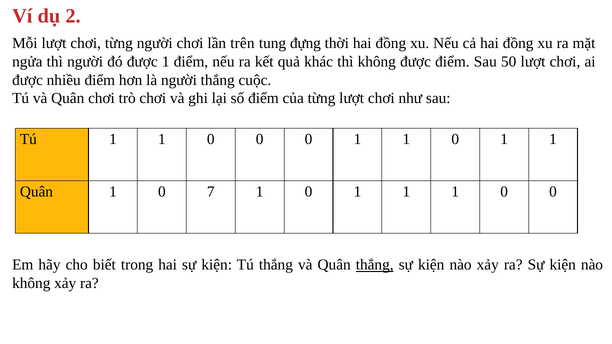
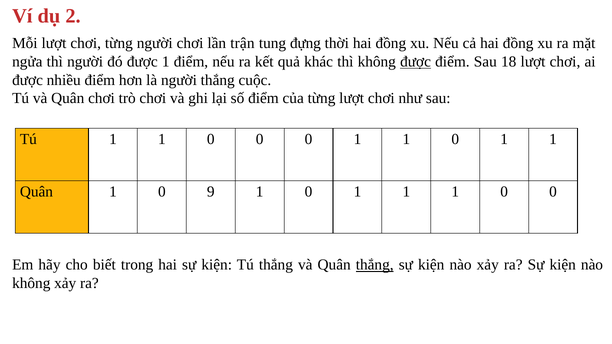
trên: trên -> trận (242, 43)
được underline: none -> present (416, 62)
50: 50 -> 18 (509, 62)
7: 7 -> 9 (211, 192)
